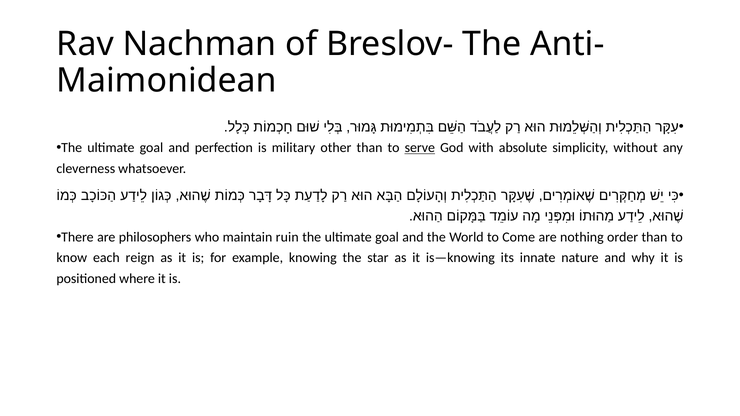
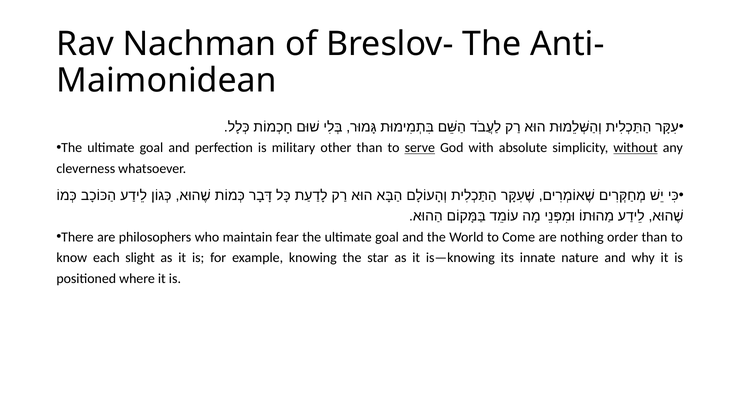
without underline: none -> present (636, 148)
ruin: ruin -> fear (287, 237)
reign: reign -> slight (140, 258)
